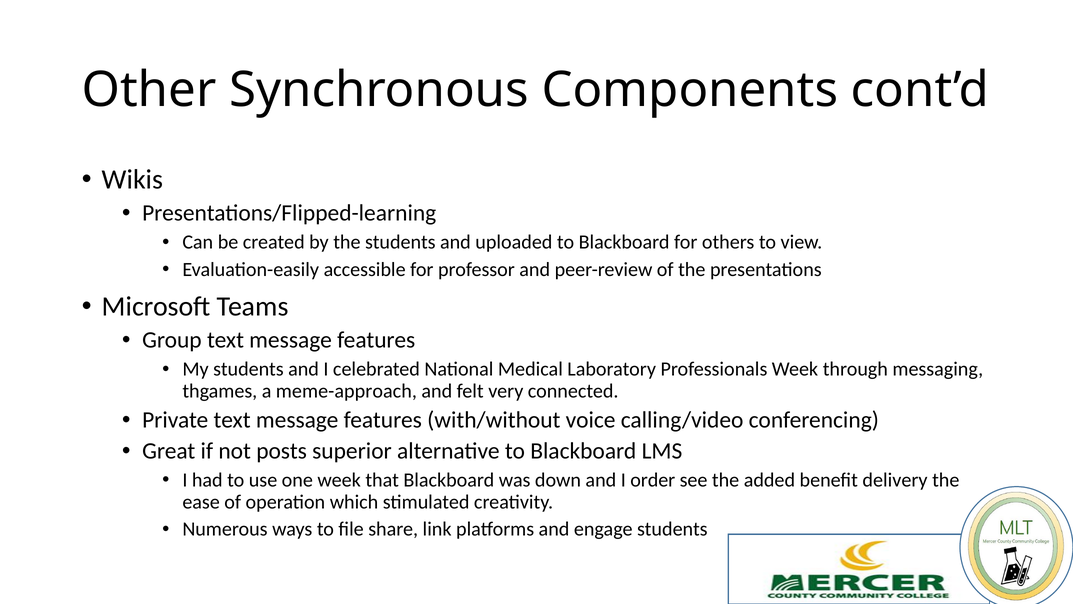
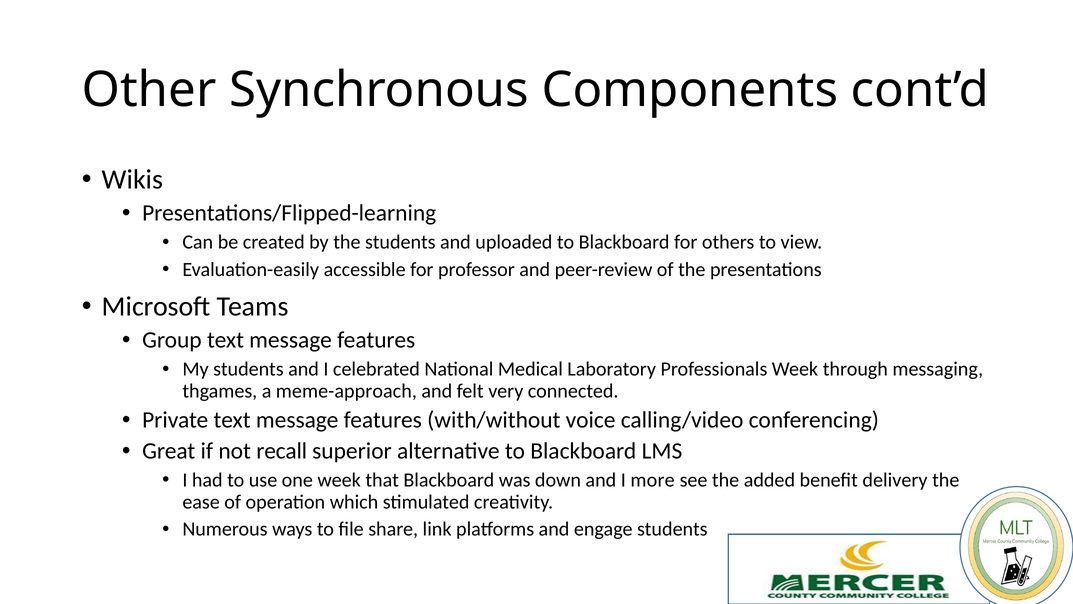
posts: posts -> recall (282, 451)
order: order -> more (653, 480)
